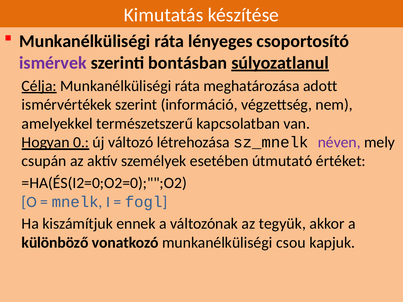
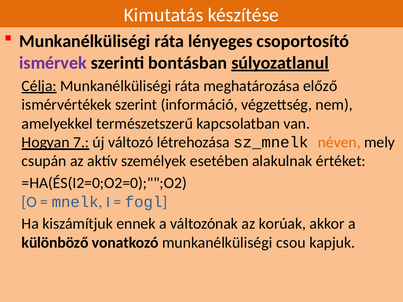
adott: adott -> előző (320, 86)
0: 0 -> 7 (81, 142)
néven colour: purple -> orange (339, 142)
útmutató: útmutató -> alakulnak (282, 161)
tegyük: tegyük -> korúak (282, 224)
